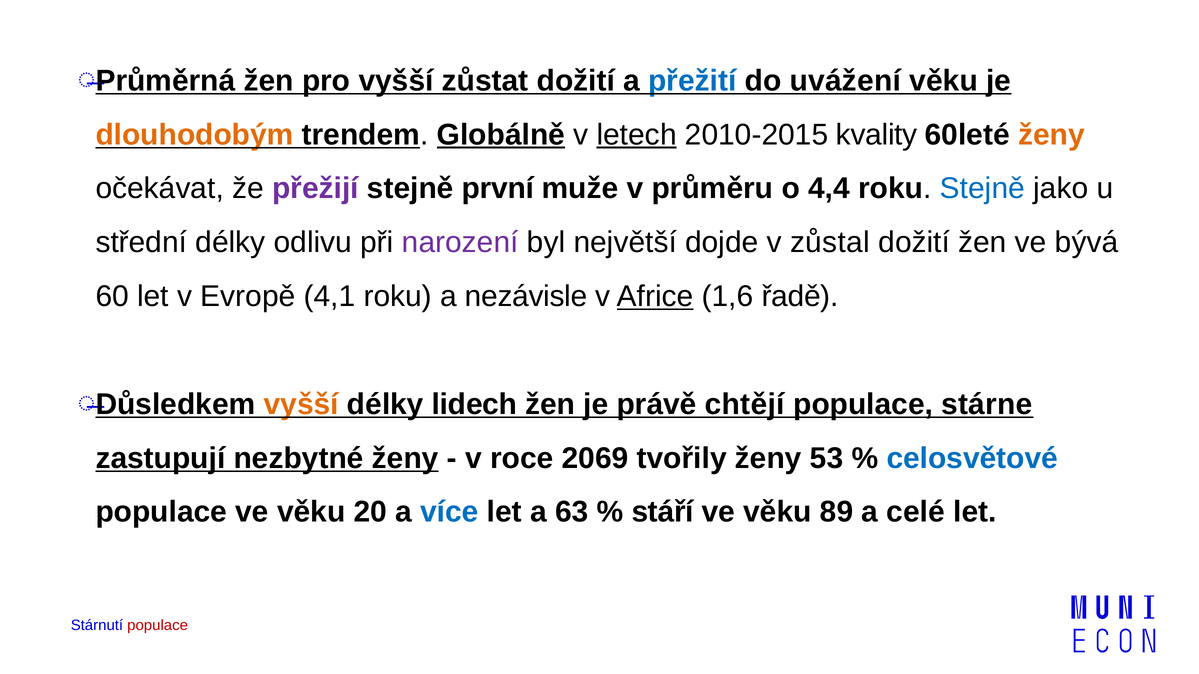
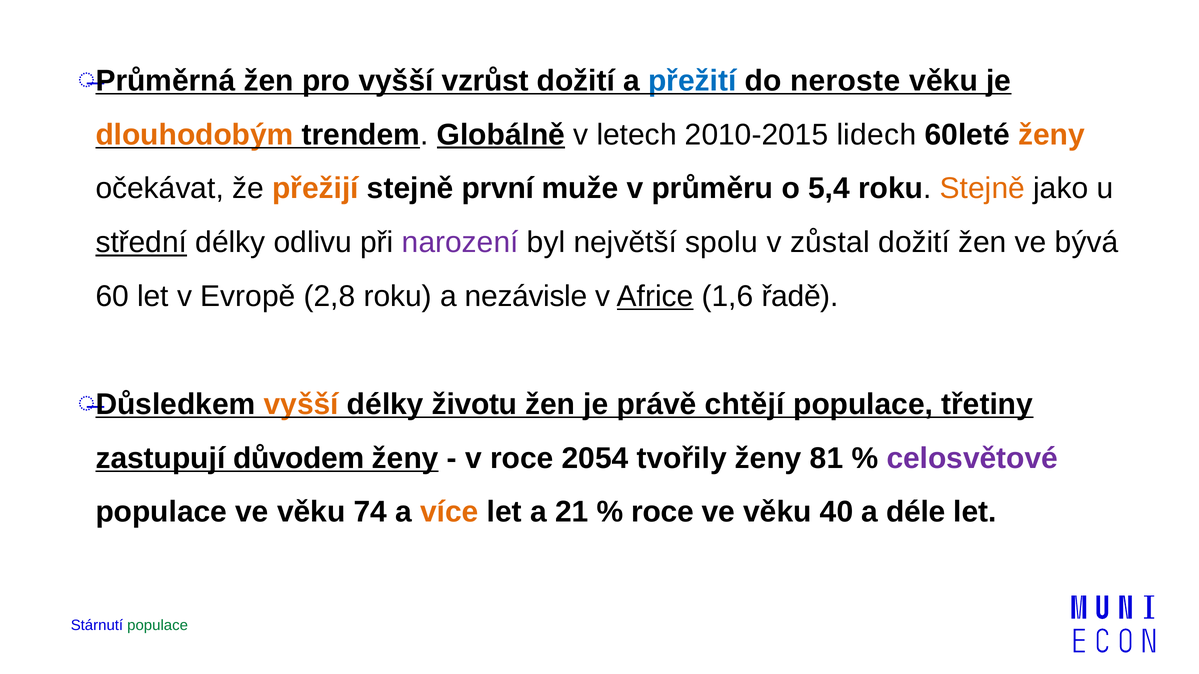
zůstat: zůstat -> vzrůst (485, 81)
uvážení: uvážení -> neroste (845, 81)
letech underline: present -> none (637, 135)
kvality: kvality -> lidech (876, 135)
přežijí colour: purple -> orange (315, 189)
4,4: 4,4 -> 5,4 (829, 189)
Stejně colour: blue -> orange (982, 189)
střední underline: none -> present (141, 243)
dojde: dojde -> spolu (722, 243)
4,1: 4,1 -> 2,8 (330, 297)
lidech: lidech -> životu (475, 404)
stárne: stárne -> třetiny (987, 404)
nezbytné: nezbytné -> důvodem (299, 458)
2069: 2069 -> 2054 (595, 458)
53: 53 -> 81 (827, 458)
celosvětové colour: blue -> purple (972, 458)
20: 20 -> 74 (370, 512)
více colour: blue -> orange (449, 512)
63: 63 -> 21 (572, 512)
stáří: stáří -> roce (663, 512)
89: 89 -> 40 (837, 512)
celé: celé -> déle (916, 512)
populace colour: red -> green (158, 626)
